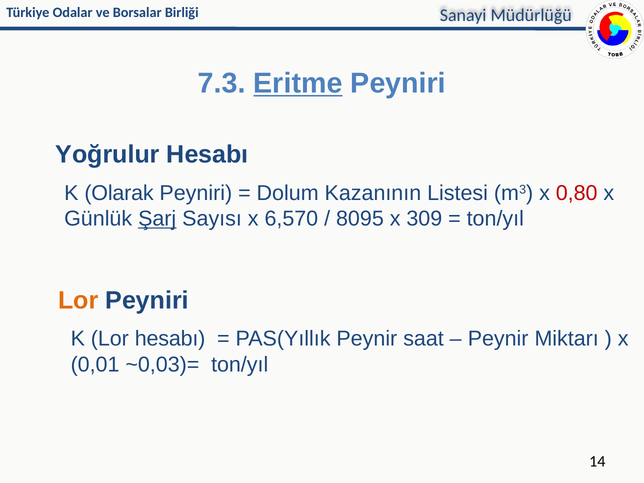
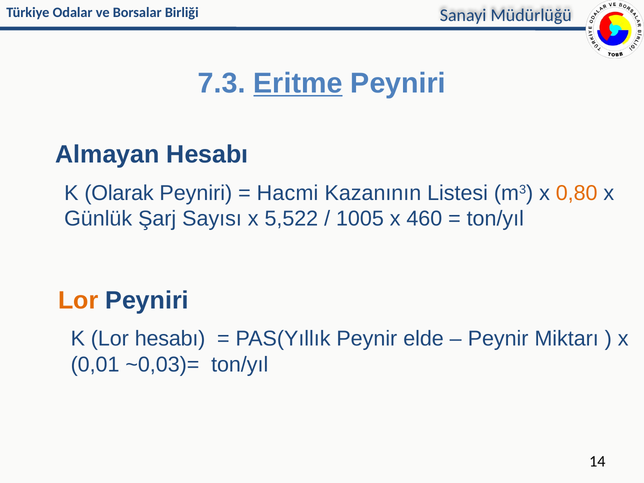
Yoğrulur: Yoğrulur -> Almayan (107, 155)
Dolum: Dolum -> Hacmi (288, 193)
0,80 colour: red -> orange (577, 193)
Şarj underline: present -> none (157, 219)
6,570: 6,570 -> 5,522 (291, 219)
8095: 8095 -> 1005 (360, 219)
309: 309 -> 460 (424, 219)
saat: saat -> elde (424, 339)
